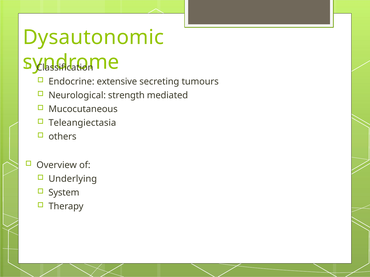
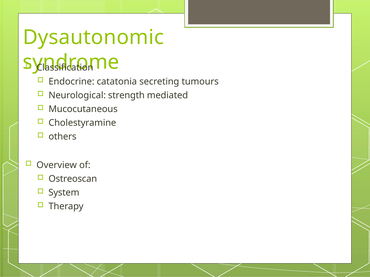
extensive: extensive -> catatonia (117, 82)
Teleangiectasia: Teleangiectasia -> Cholestyramine (82, 123)
Underlying: Underlying -> Ostreoscan (73, 179)
